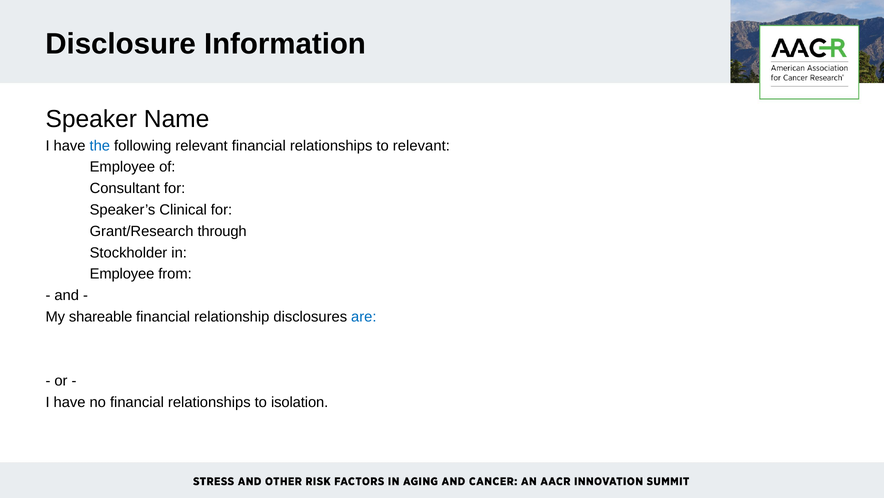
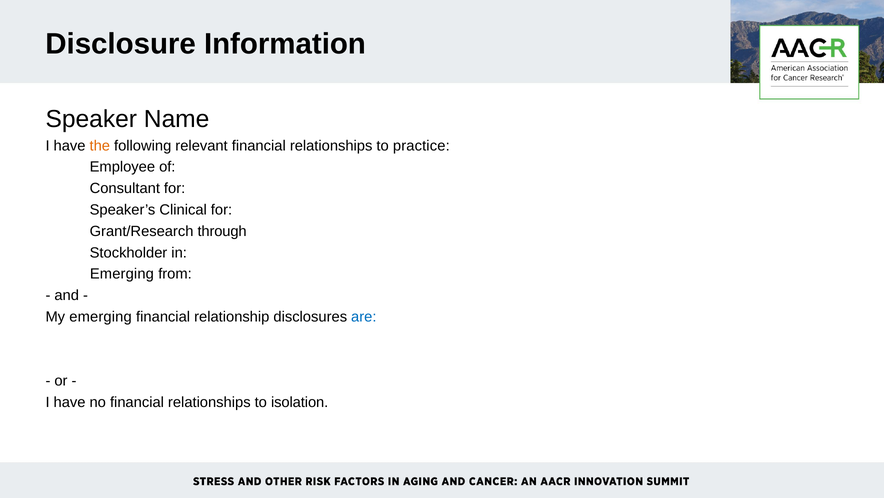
the colour: blue -> orange (100, 145)
to relevant: relevant -> practice (421, 145)
Employee: Employee -> Emerging (122, 274)
My shareable: shareable -> emerging (101, 316)
